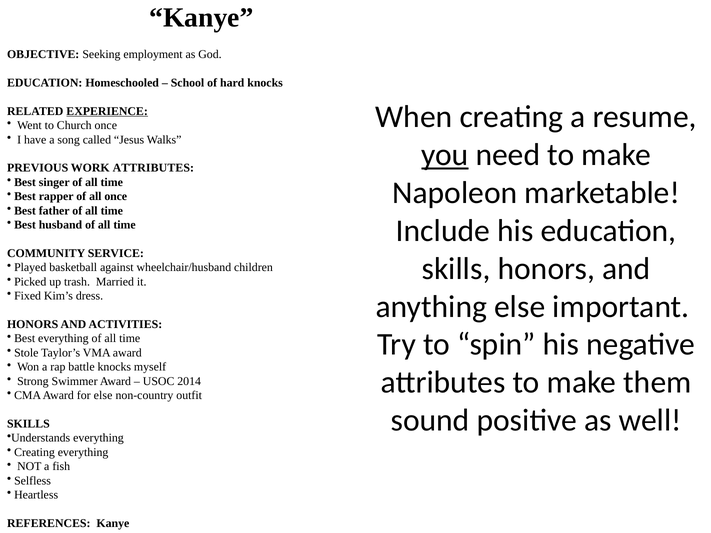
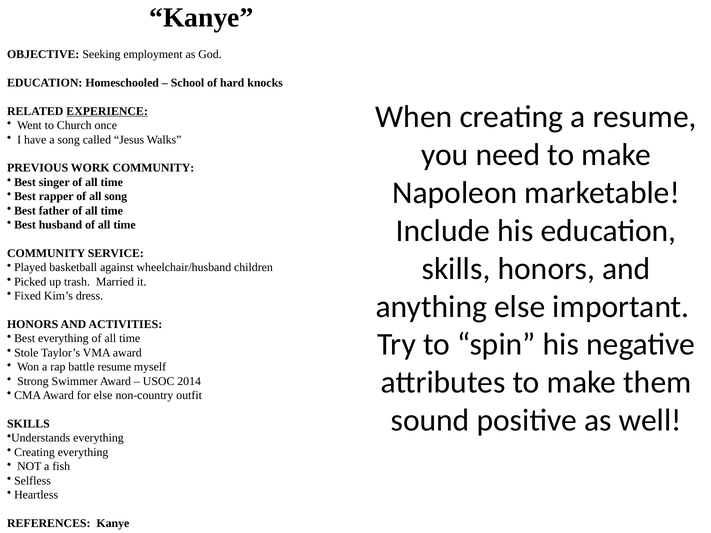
you underline: present -> none (445, 155)
WORK ATTRIBUTES: ATTRIBUTES -> COMMUNITY (153, 168)
all once: once -> song (116, 197)
battle knocks: knocks -> resume (114, 367)
